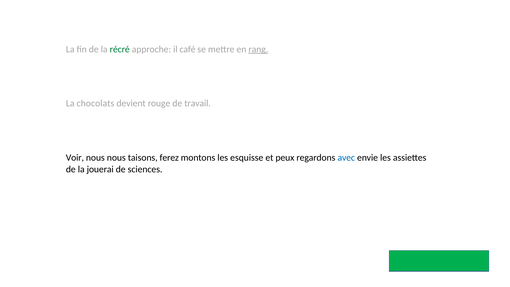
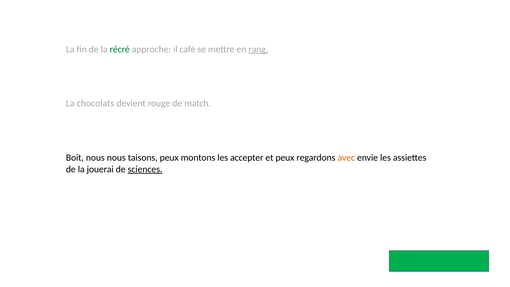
travail: travail -> match (198, 103)
Voir: Voir -> Boit (75, 158)
taisons ferez: ferez -> peux (169, 158)
esquisse: esquisse -> accepter (247, 158)
avec colour: blue -> orange (346, 158)
sciences underline: none -> present (145, 169)
